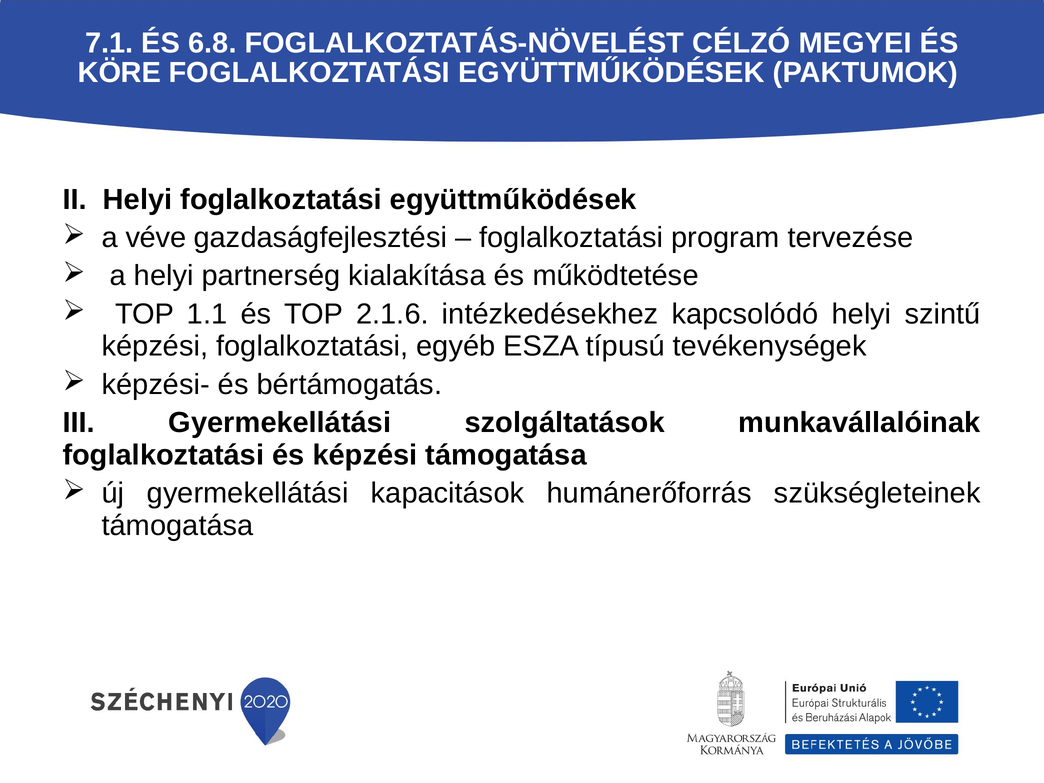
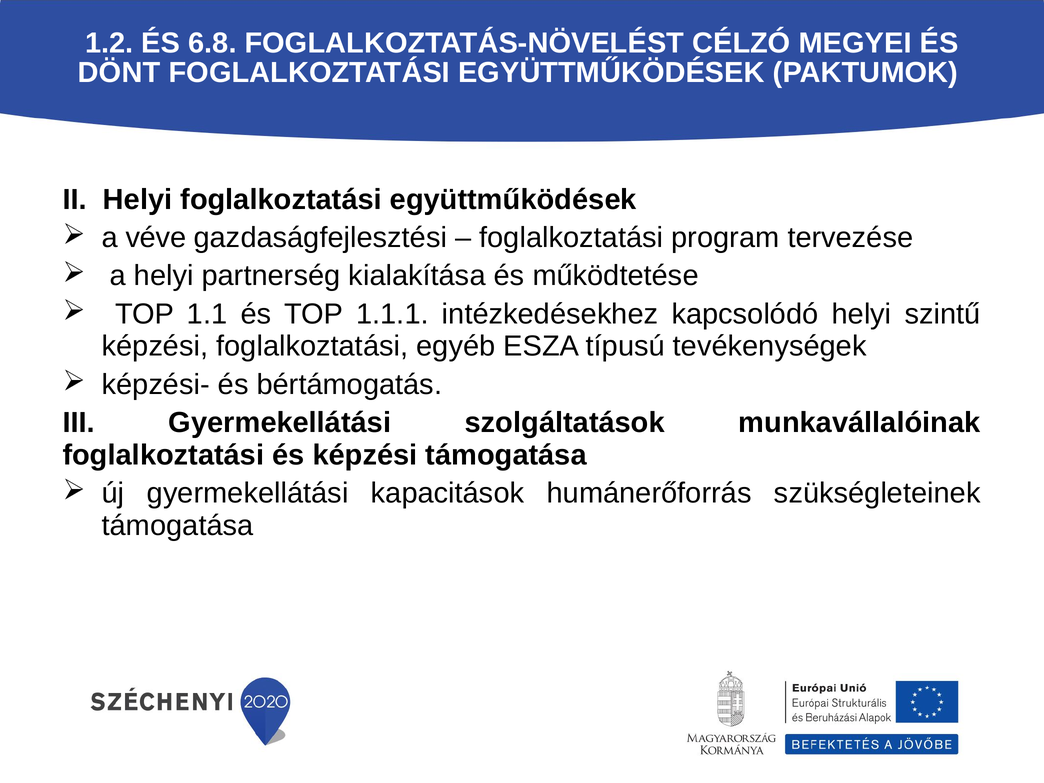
7.1: 7.1 -> 1.2 (109, 43)
KÖRE: KÖRE -> DÖNT (119, 73)
2.1.6: 2.1.6 -> 1.1.1 (392, 314)
